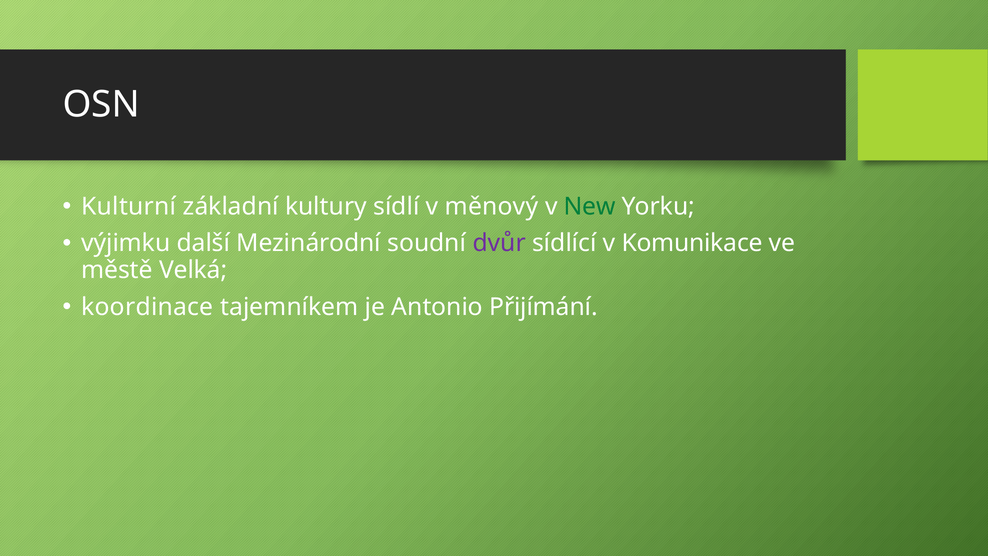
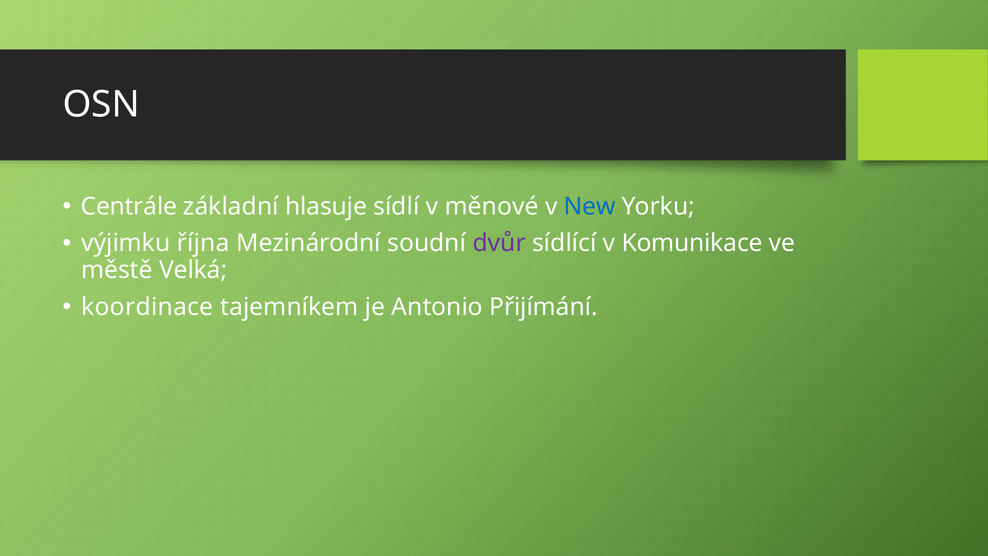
Kulturní: Kulturní -> Centrále (129, 206)
kultury: kultury -> hlasuje (326, 206)
měnový: měnový -> měnové (492, 206)
New colour: green -> blue (590, 206)
další: další -> října (203, 243)
